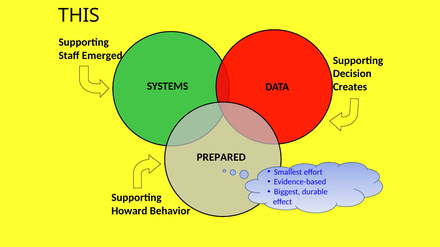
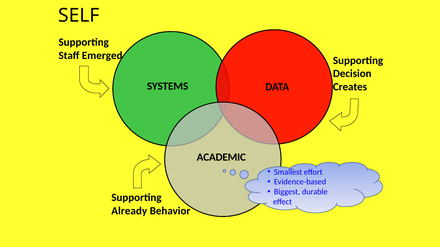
THIS: THIS -> SELF (79, 16)
PREPARED: PREPARED -> ACADEMIC (221, 158)
Howard: Howard -> Already (129, 211)
